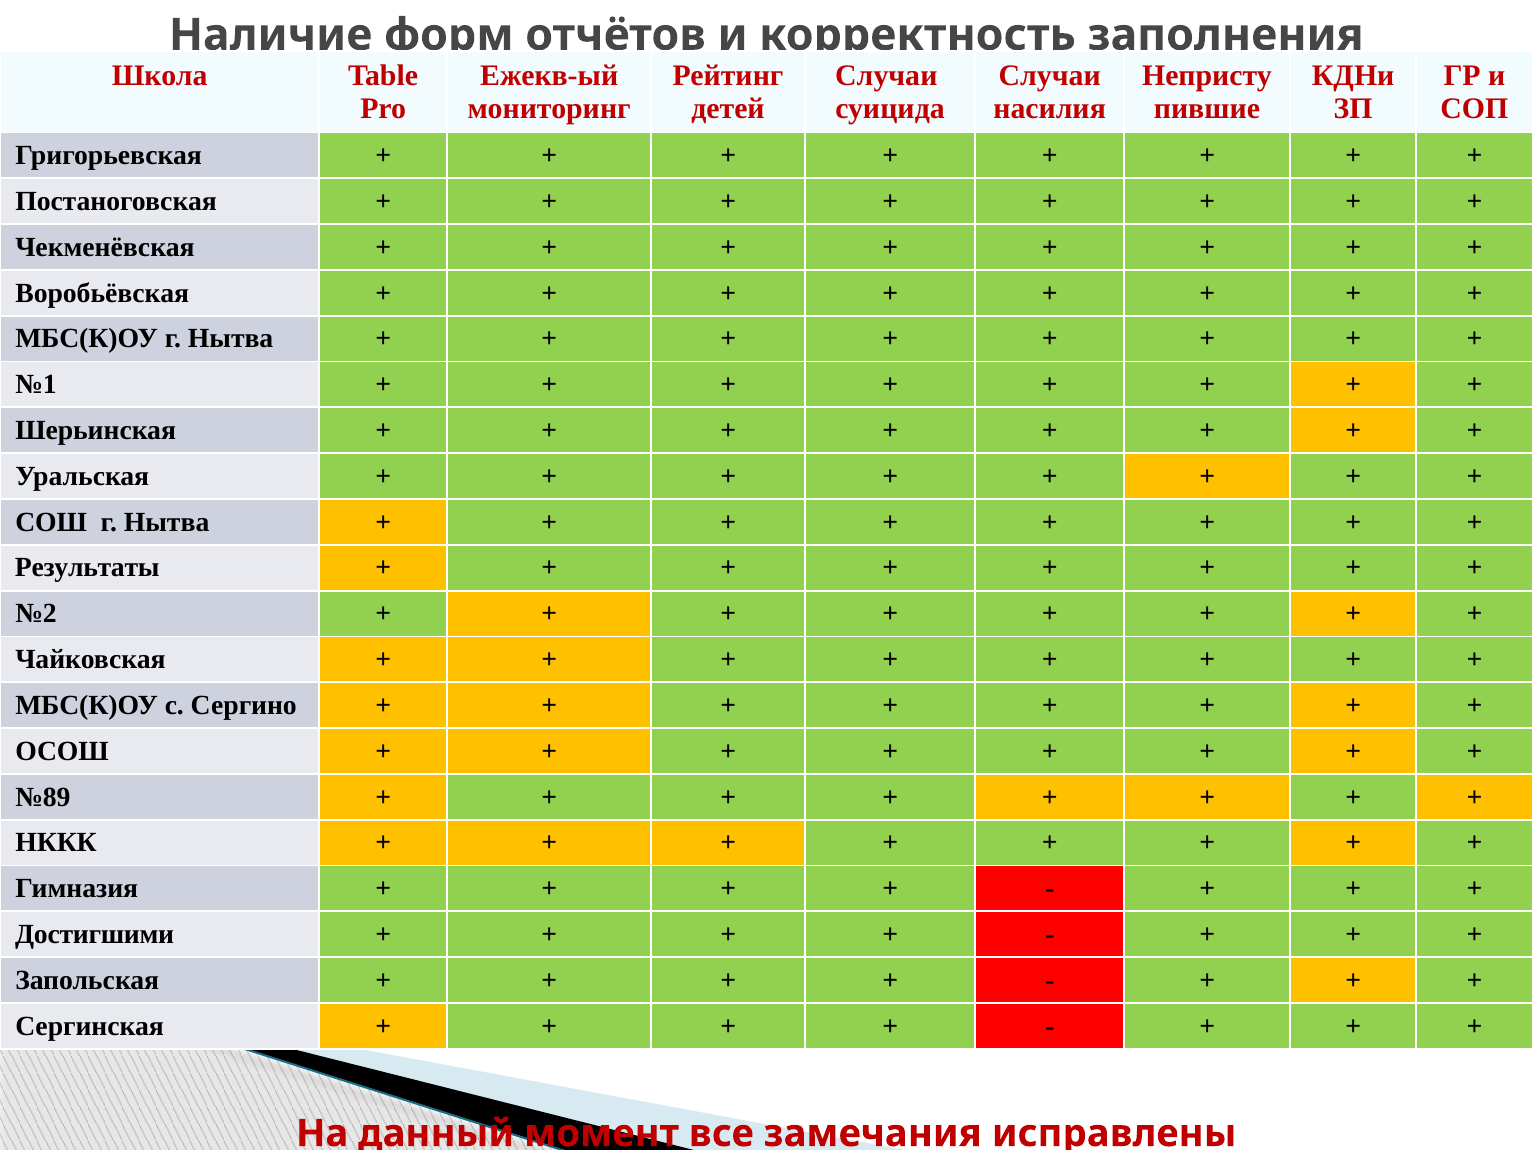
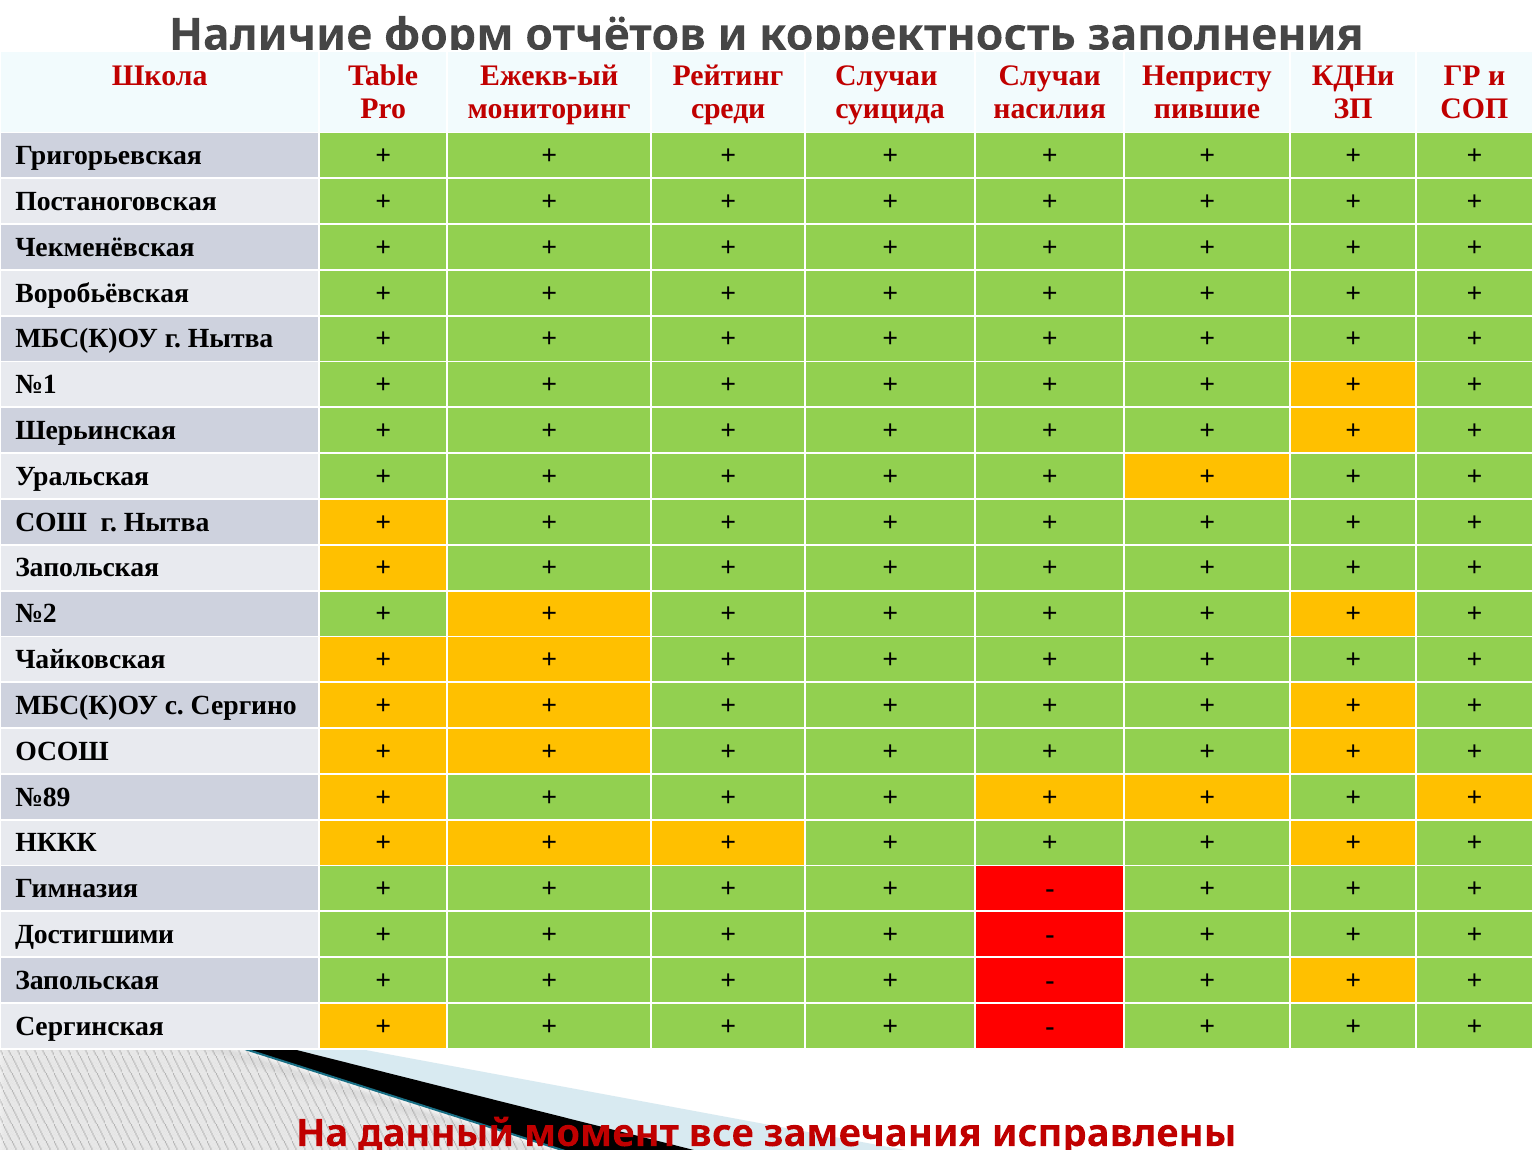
детей: детей -> среди (728, 108)
Результаты: Результаты -> Запольская (87, 568)
